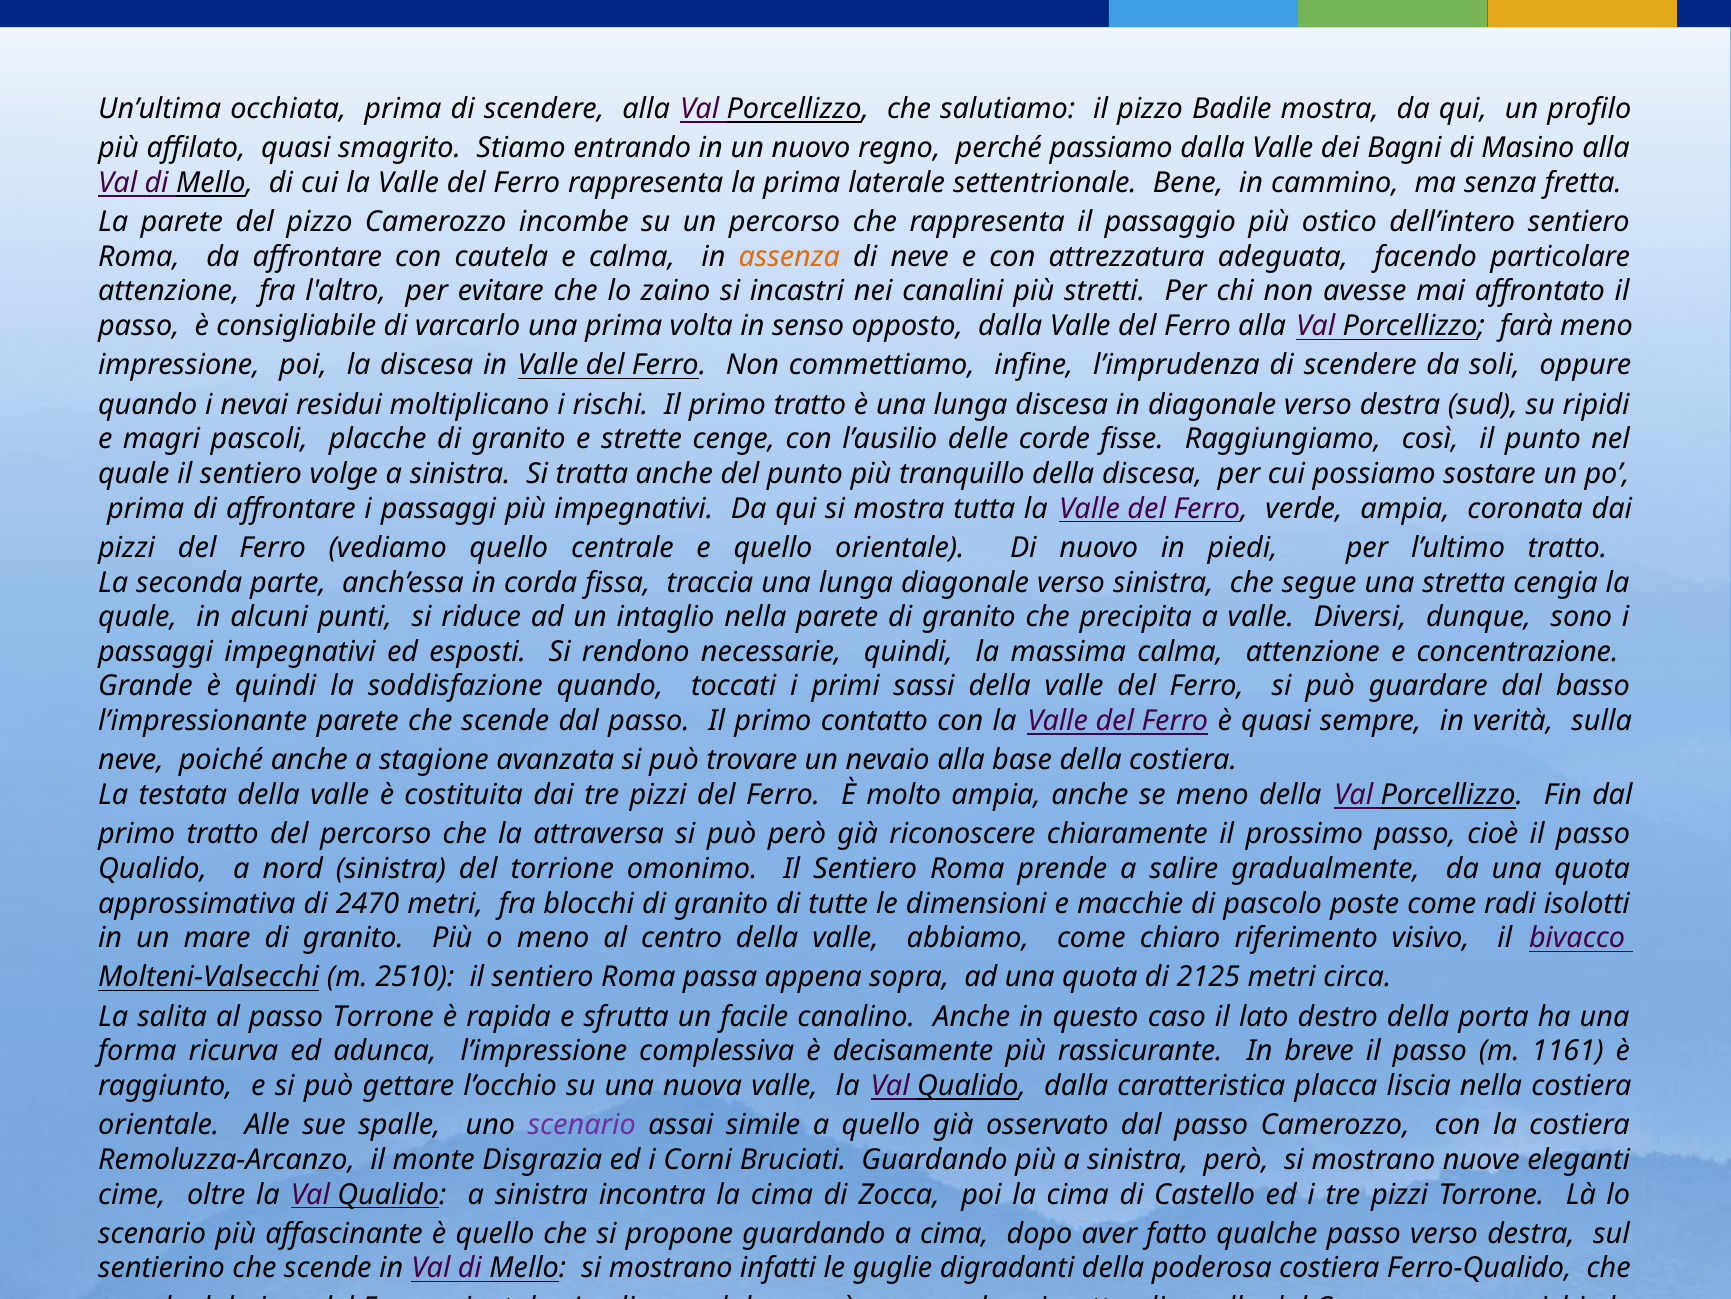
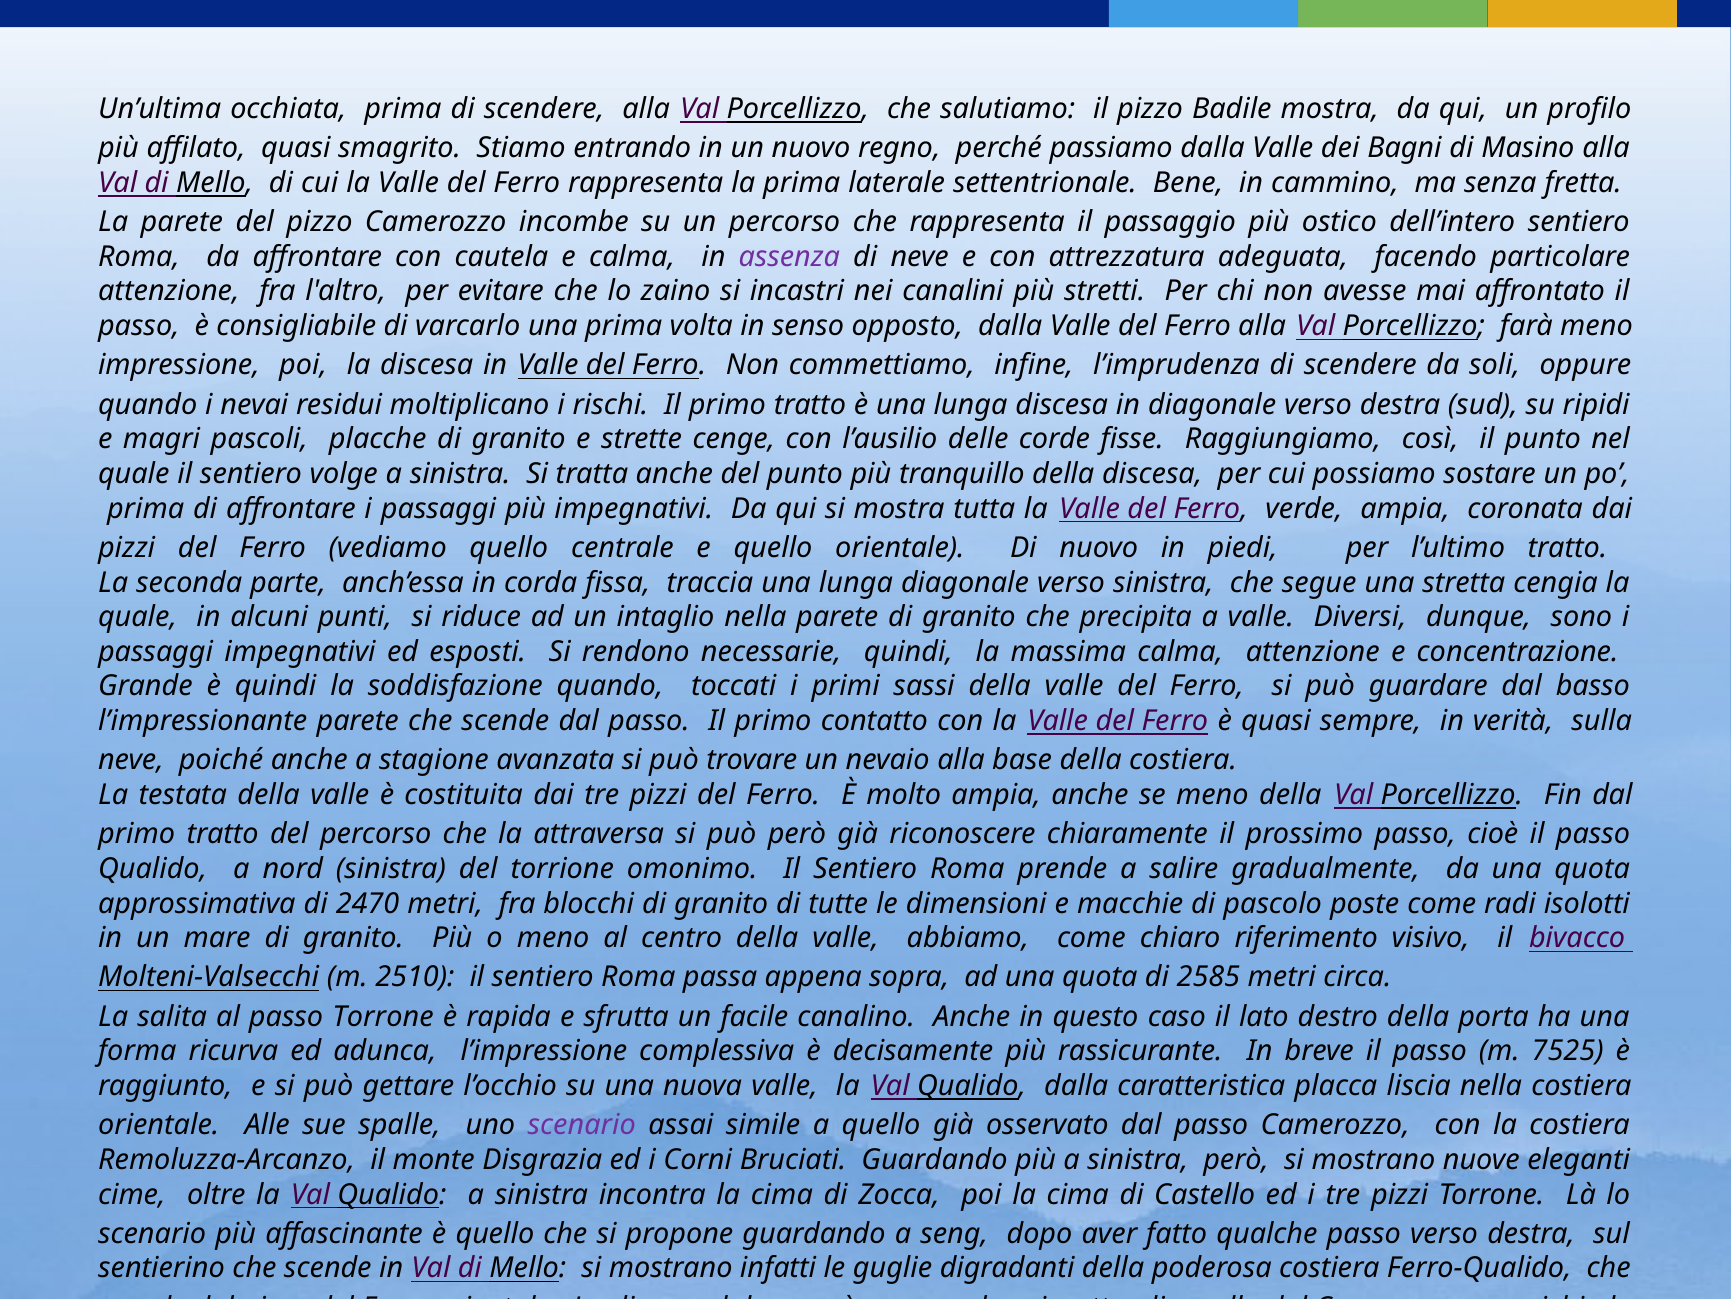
assenza colour: orange -> purple (789, 257)
2125: 2125 -> 2585 (1208, 977)
1161: 1161 -> 7525 (1568, 1051)
a cima: cima -> seng (954, 1233)
